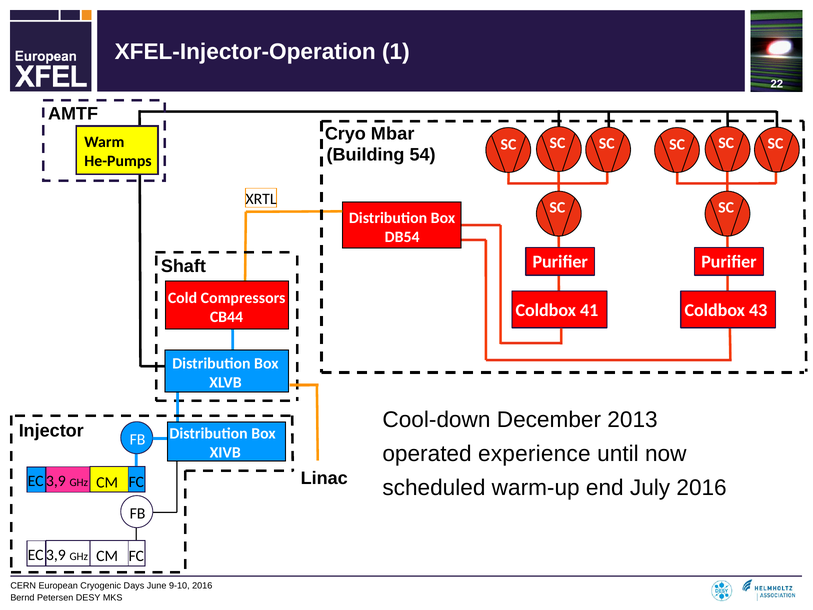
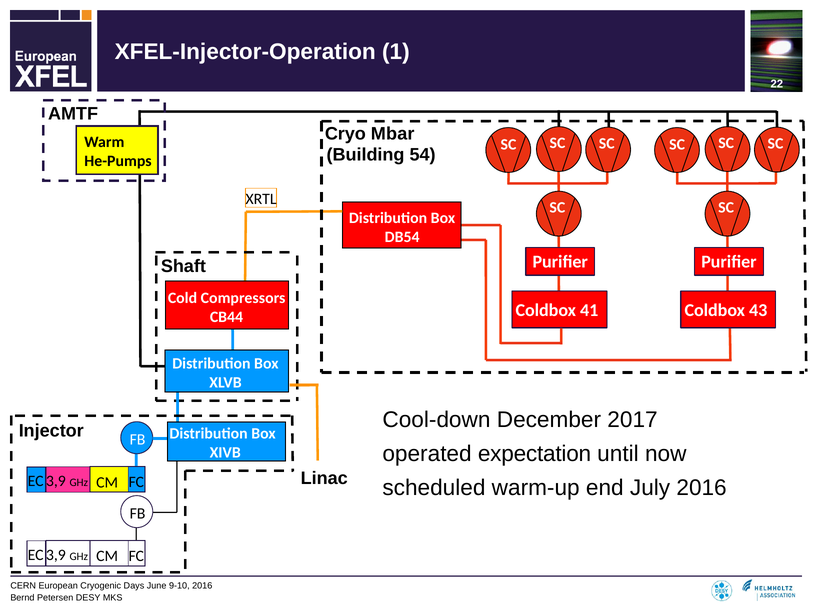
2013: 2013 -> 2017 (633, 420)
experience: experience -> expectation (535, 454)
